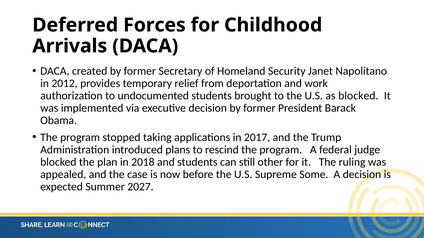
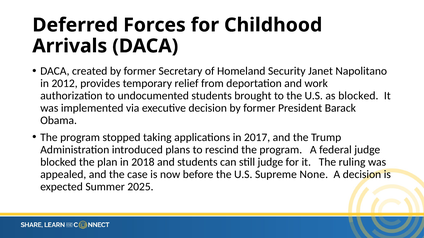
still other: other -> judge (270, 162)
Some: Some -> None (314, 175)
2027: 2027 -> 2025 (140, 187)
